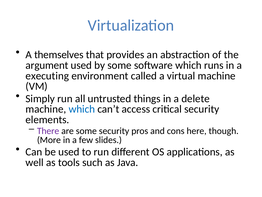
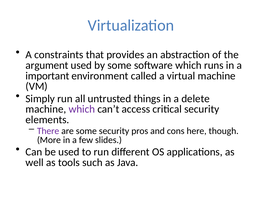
themselves: themselves -> constraints (59, 55)
executing: executing -> important (47, 76)
which colour: blue -> purple (82, 109)
